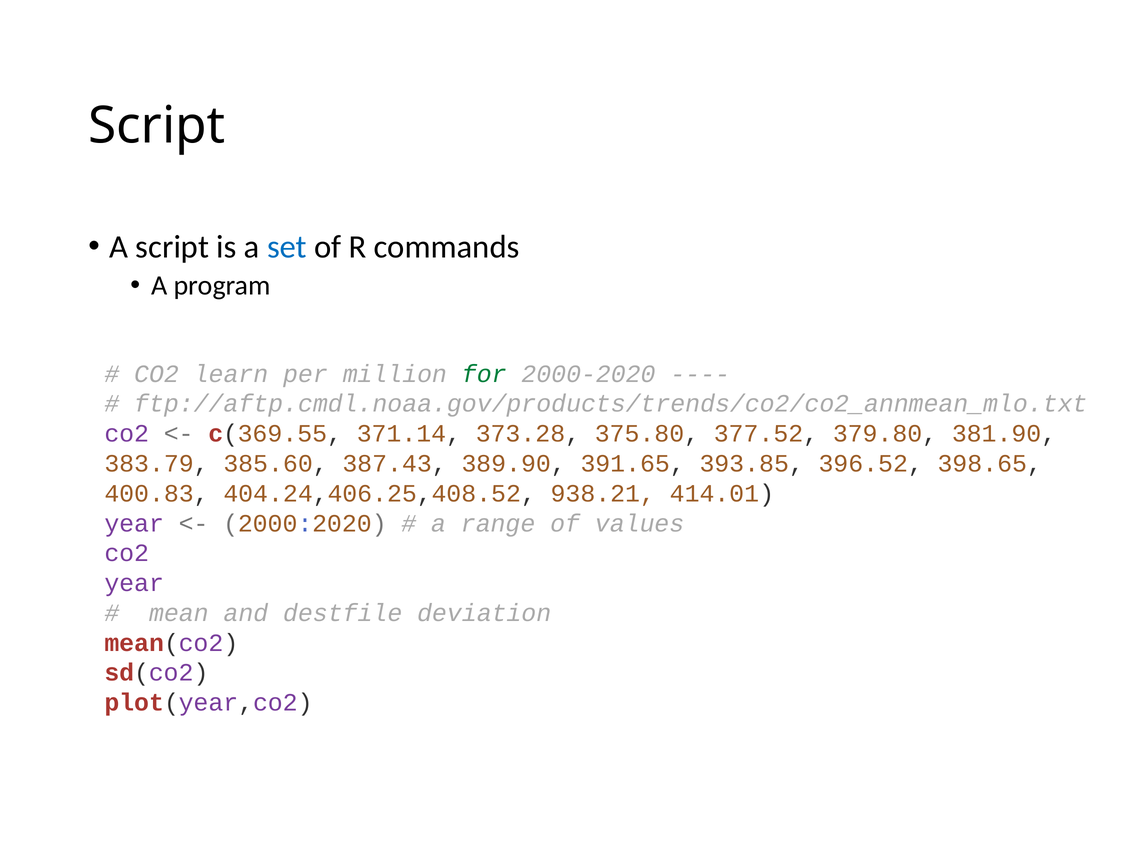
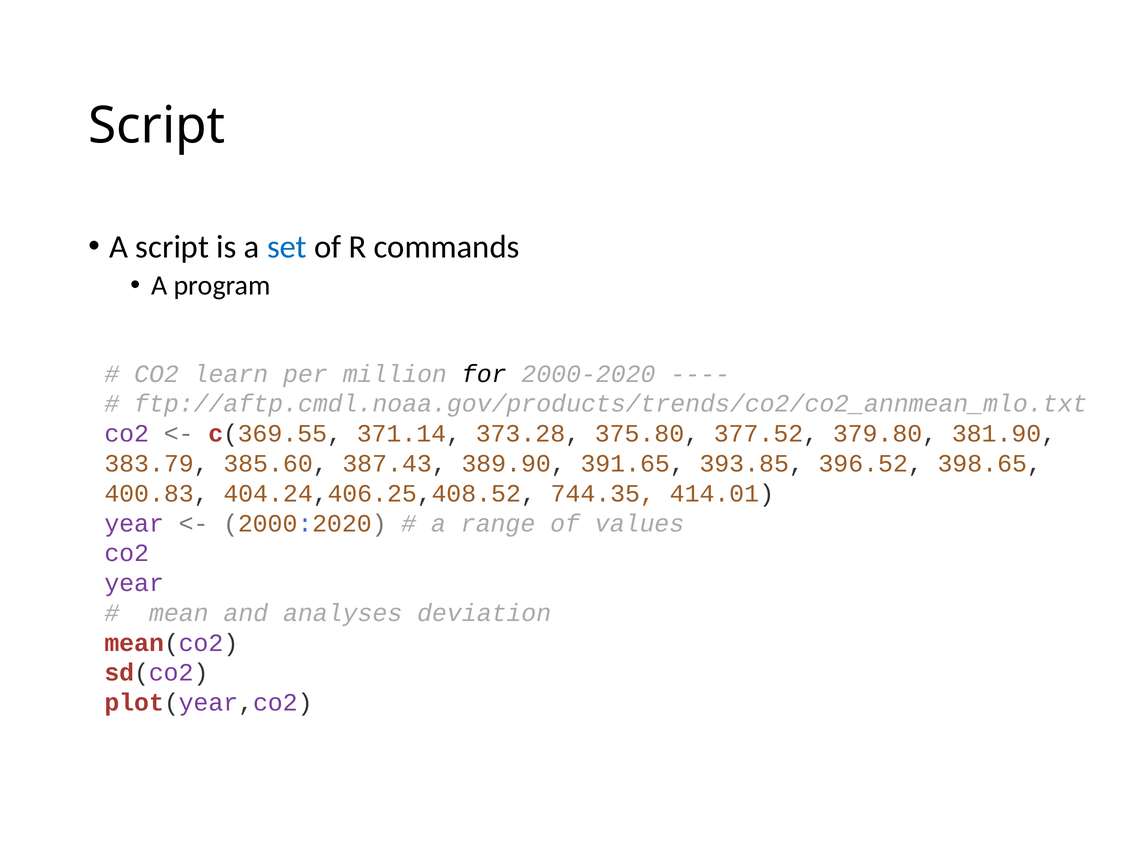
for colour: green -> black (484, 374)
938.21: 938.21 -> 744.35 (603, 493)
destfile: destfile -> analyses (343, 613)
